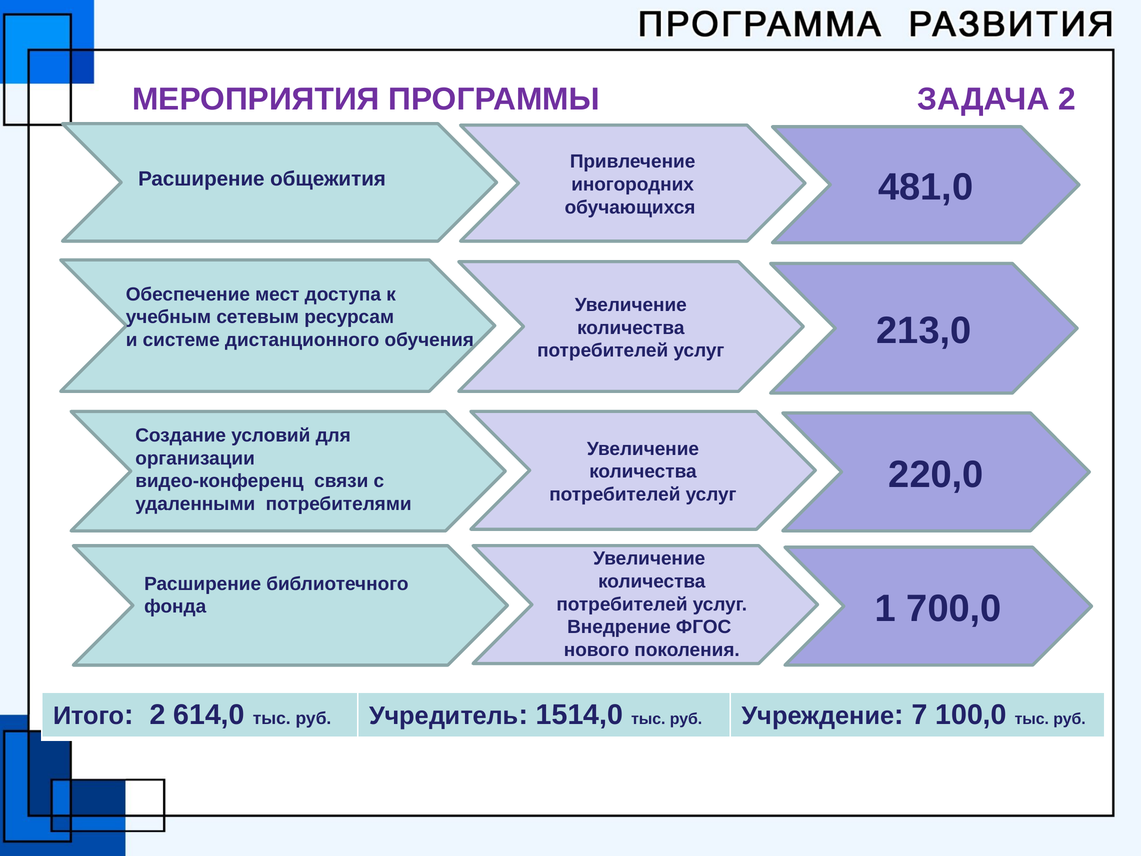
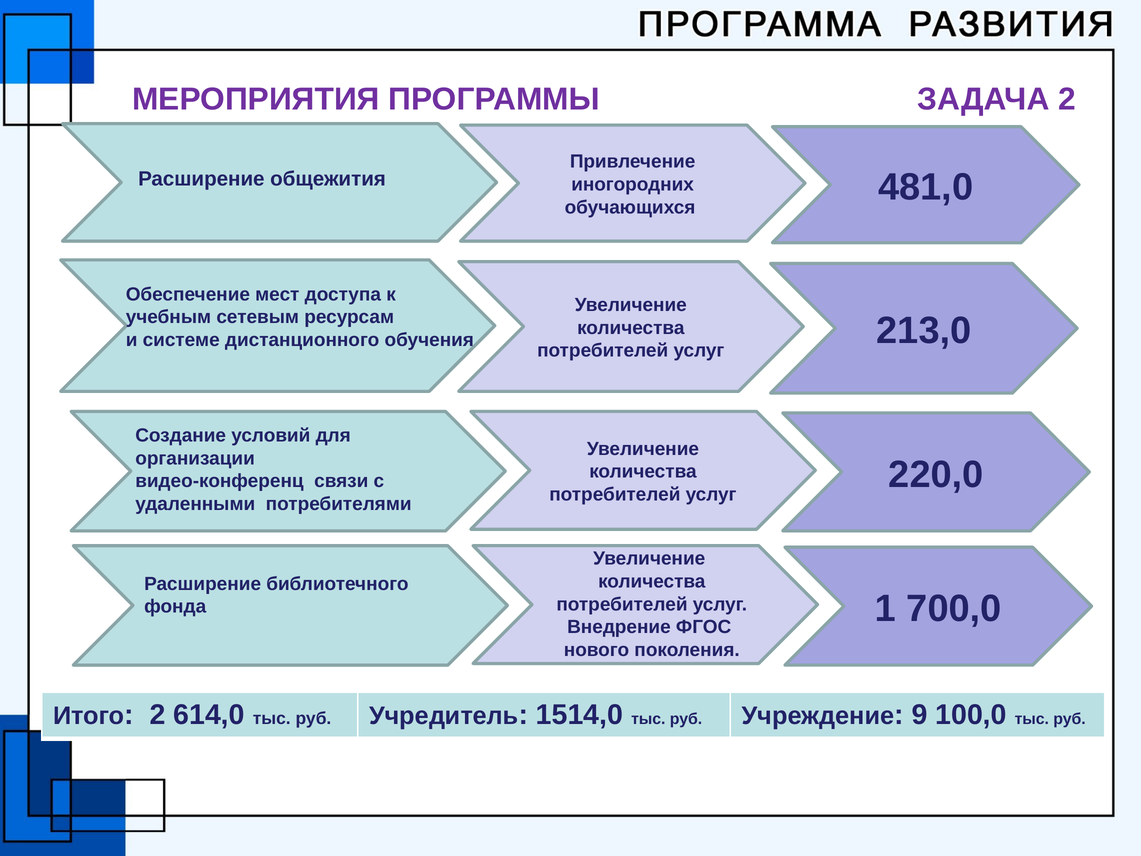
7: 7 -> 9 (919, 714)
